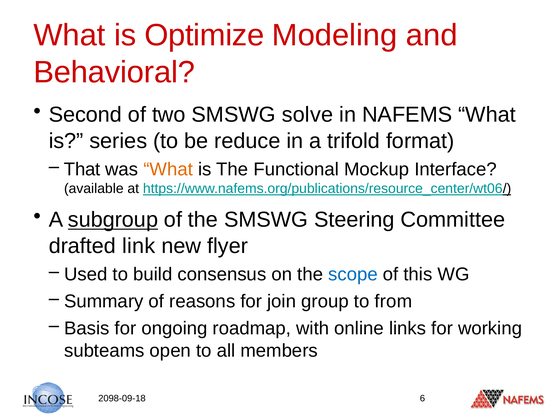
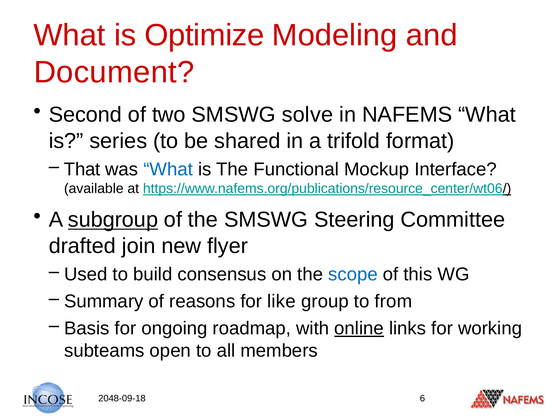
Behavioral: Behavioral -> Document (114, 72)
reduce: reduce -> shared (247, 141)
What colour: orange -> blue (168, 169)
link: link -> join (139, 246)
join: join -> like (282, 301)
online underline: none -> present (359, 328)
2098-09-18: 2098-09-18 -> 2048-09-18 (122, 398)
